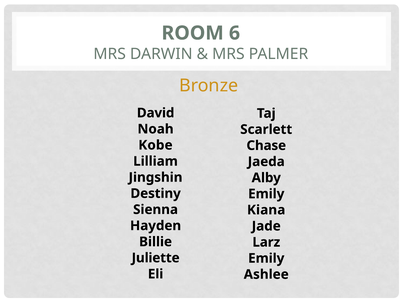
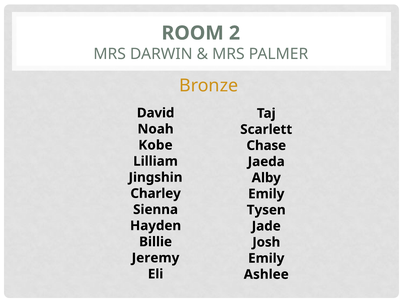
6: 6 -> 2 (234, 33)
Destiny: Destiny -> Charley (156, 194)
Kiana: Kiana -> Tysen (266, 210)
Larz: Larz -> Josh (266, 242)
Juliette: Juliette -> Jeremy (156, 258)
